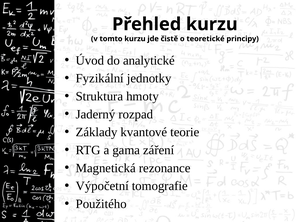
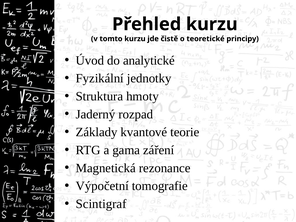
Použitého: Použitého -> Scintigraf (101, 204)
